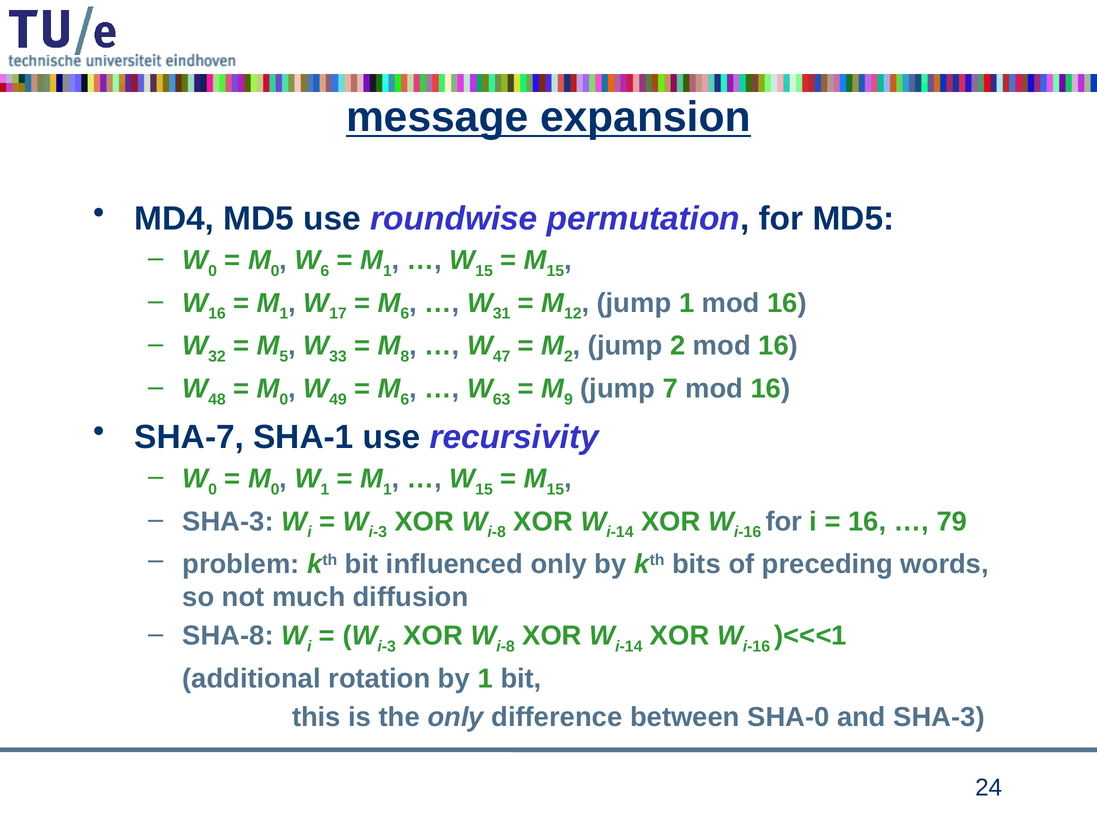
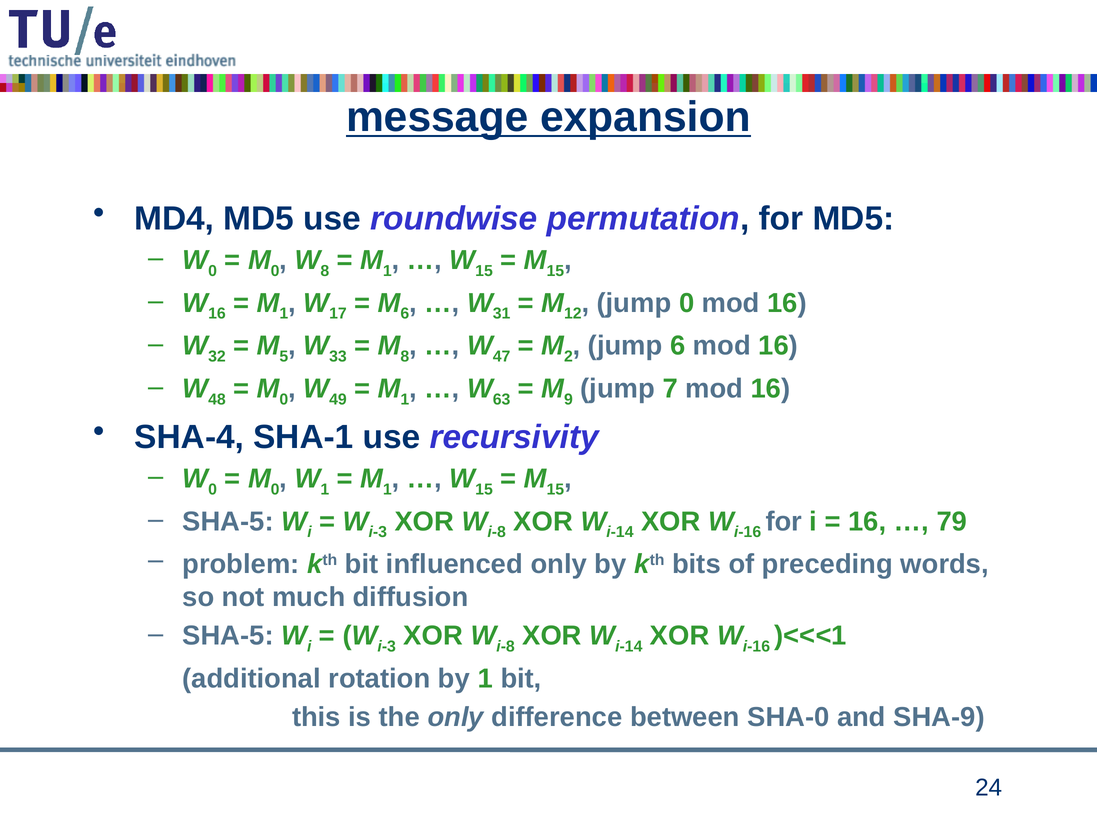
6: 6 -> 8 (325, 271)
jump 1: 1 -> 0 (687, 303)
jump 2: 2 -> 6 (678, 346)
6: 6 -> 1 (405, 399)
SHA-7: SHA-7 -> SHA-4 (189, 437)
SHA-3: SHA-3 -> SHA-5 (228, 521)
SHA-8: SHA-8 -> SHA-5 (228, 636)
and SHA-3: SHA-3 -> SHA-9 (939, 717)
